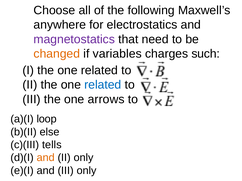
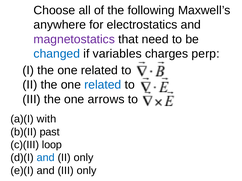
changed colour: orange -> blue (57, 54)
such: such -> perp (206, 54)
loop: loop -> with (47, 119)
else: else -> past (50, 132)
tells: tells -> loop (52, 145)
and colour: orange -> blue (46, 158)
